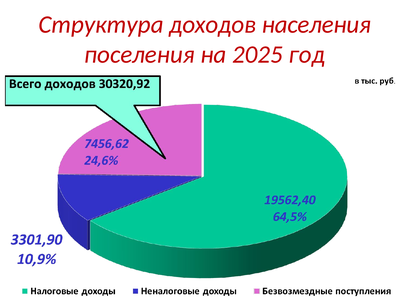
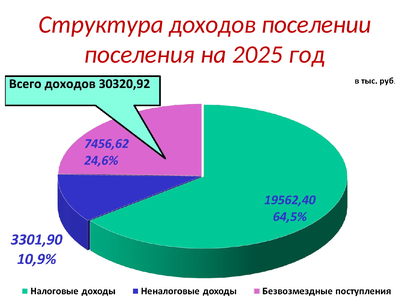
населения: населения -> поселении (316, 24)
